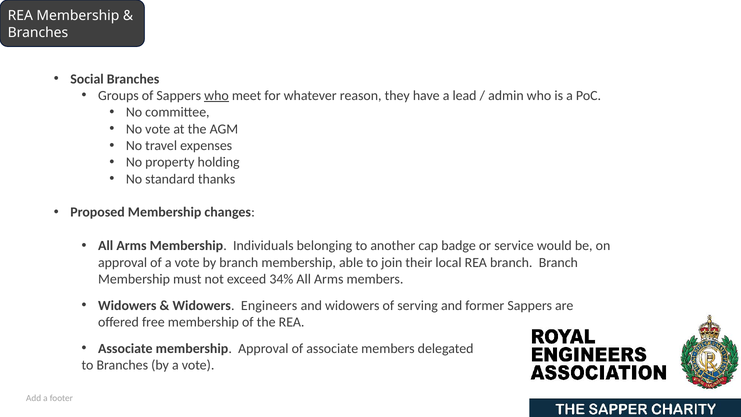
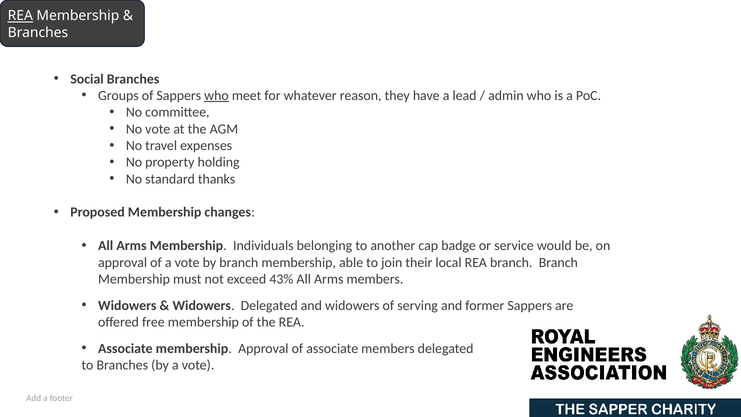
REA underline: none -> present (20, 16)
34%: 34% -> 43% (281, 279)
Widowers Engineers: Engineers -> Delegated (269, 305)
